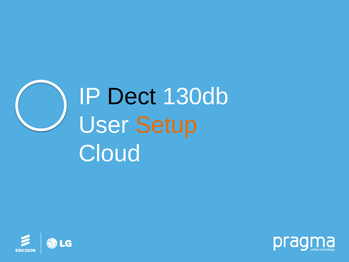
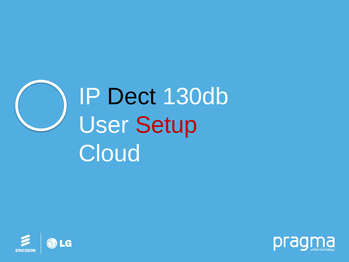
Setup colour: orange -> red (166, 125)
